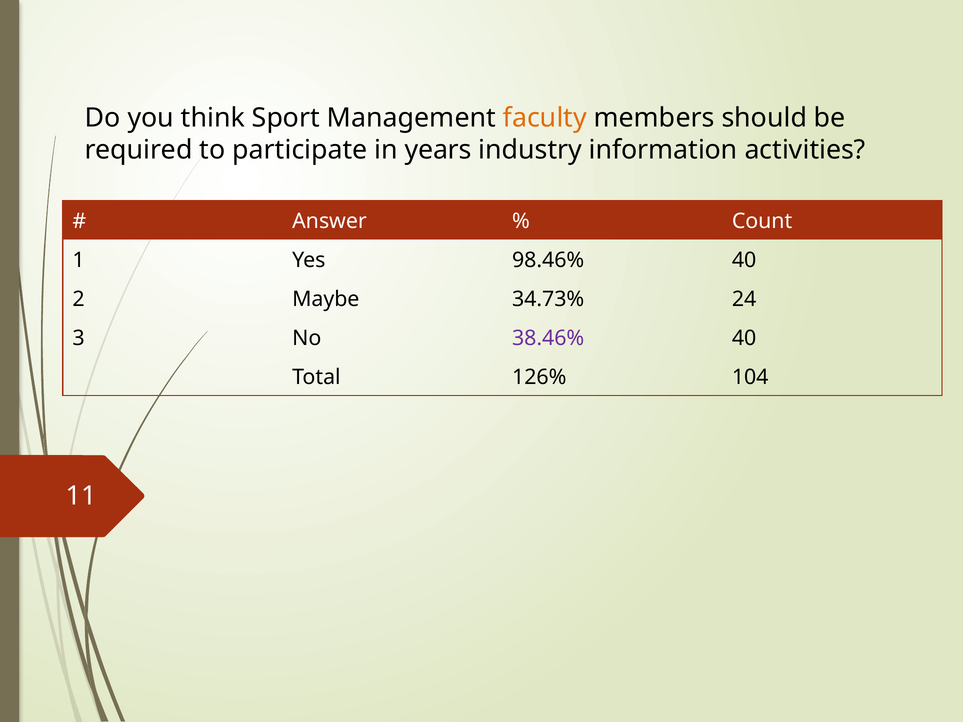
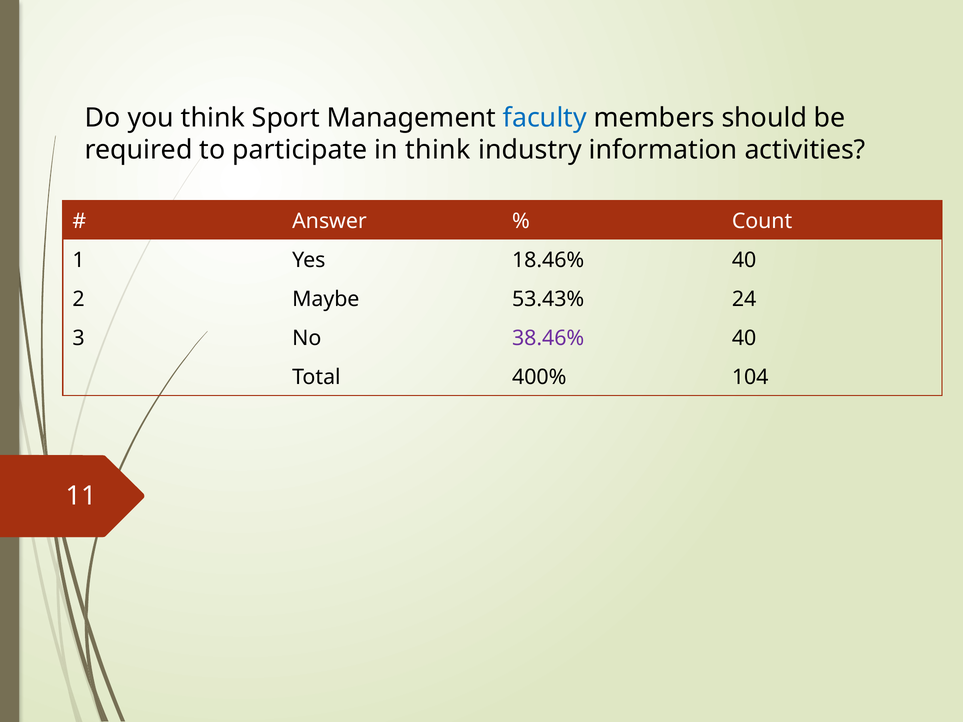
faculty colour: orange -> blue (545, 118)
in years: years -> think (438, 150)
98.46%: 98.46% -> 18.46% (548, 260)
34.73%: 34.73% -> 53.43% (548, 299)
126%: 126% -> 400% (539, 377)
